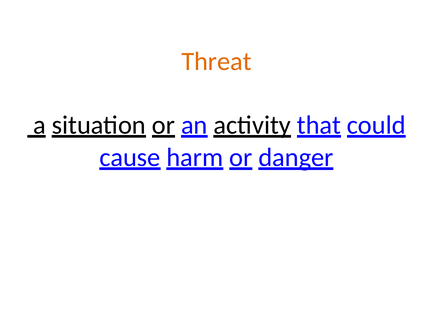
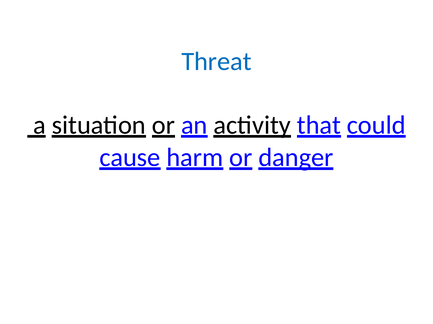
Threat colour: orange -> blue (216, 62)
